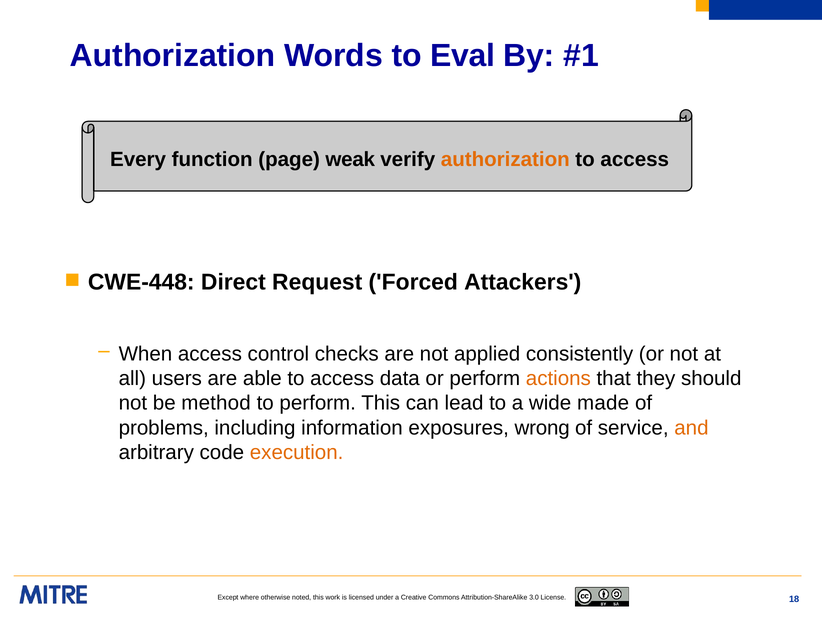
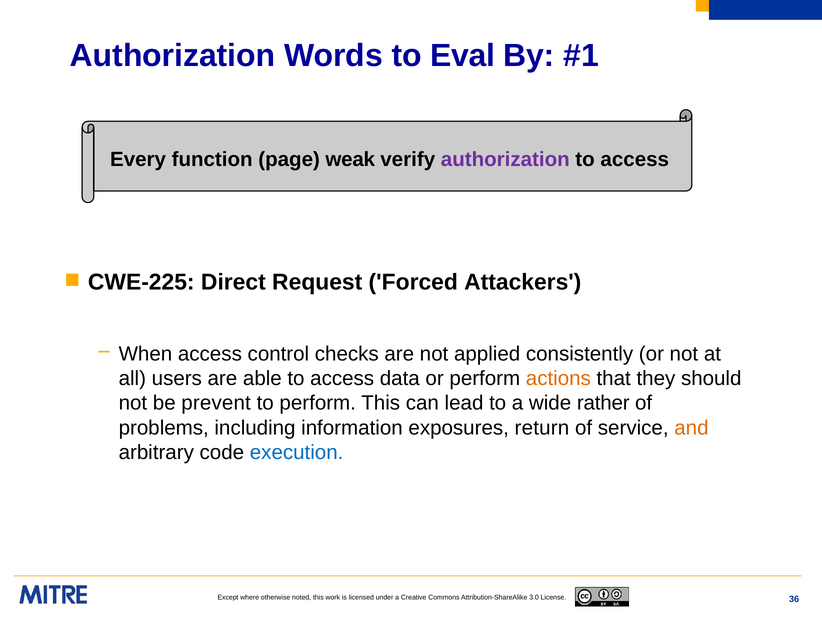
authorization colour: orange -> purple (505, 159)
CWE-448: CWE-448 -> CWE-225 (141, 282)
method: method -> prevent (216, 403)
made: made -> rather (603, 403)
wrong: wrong -> return (542, 428)
execution colour: orange -> blue (297, 452)
18: 18 -> 36 (794, 599)
